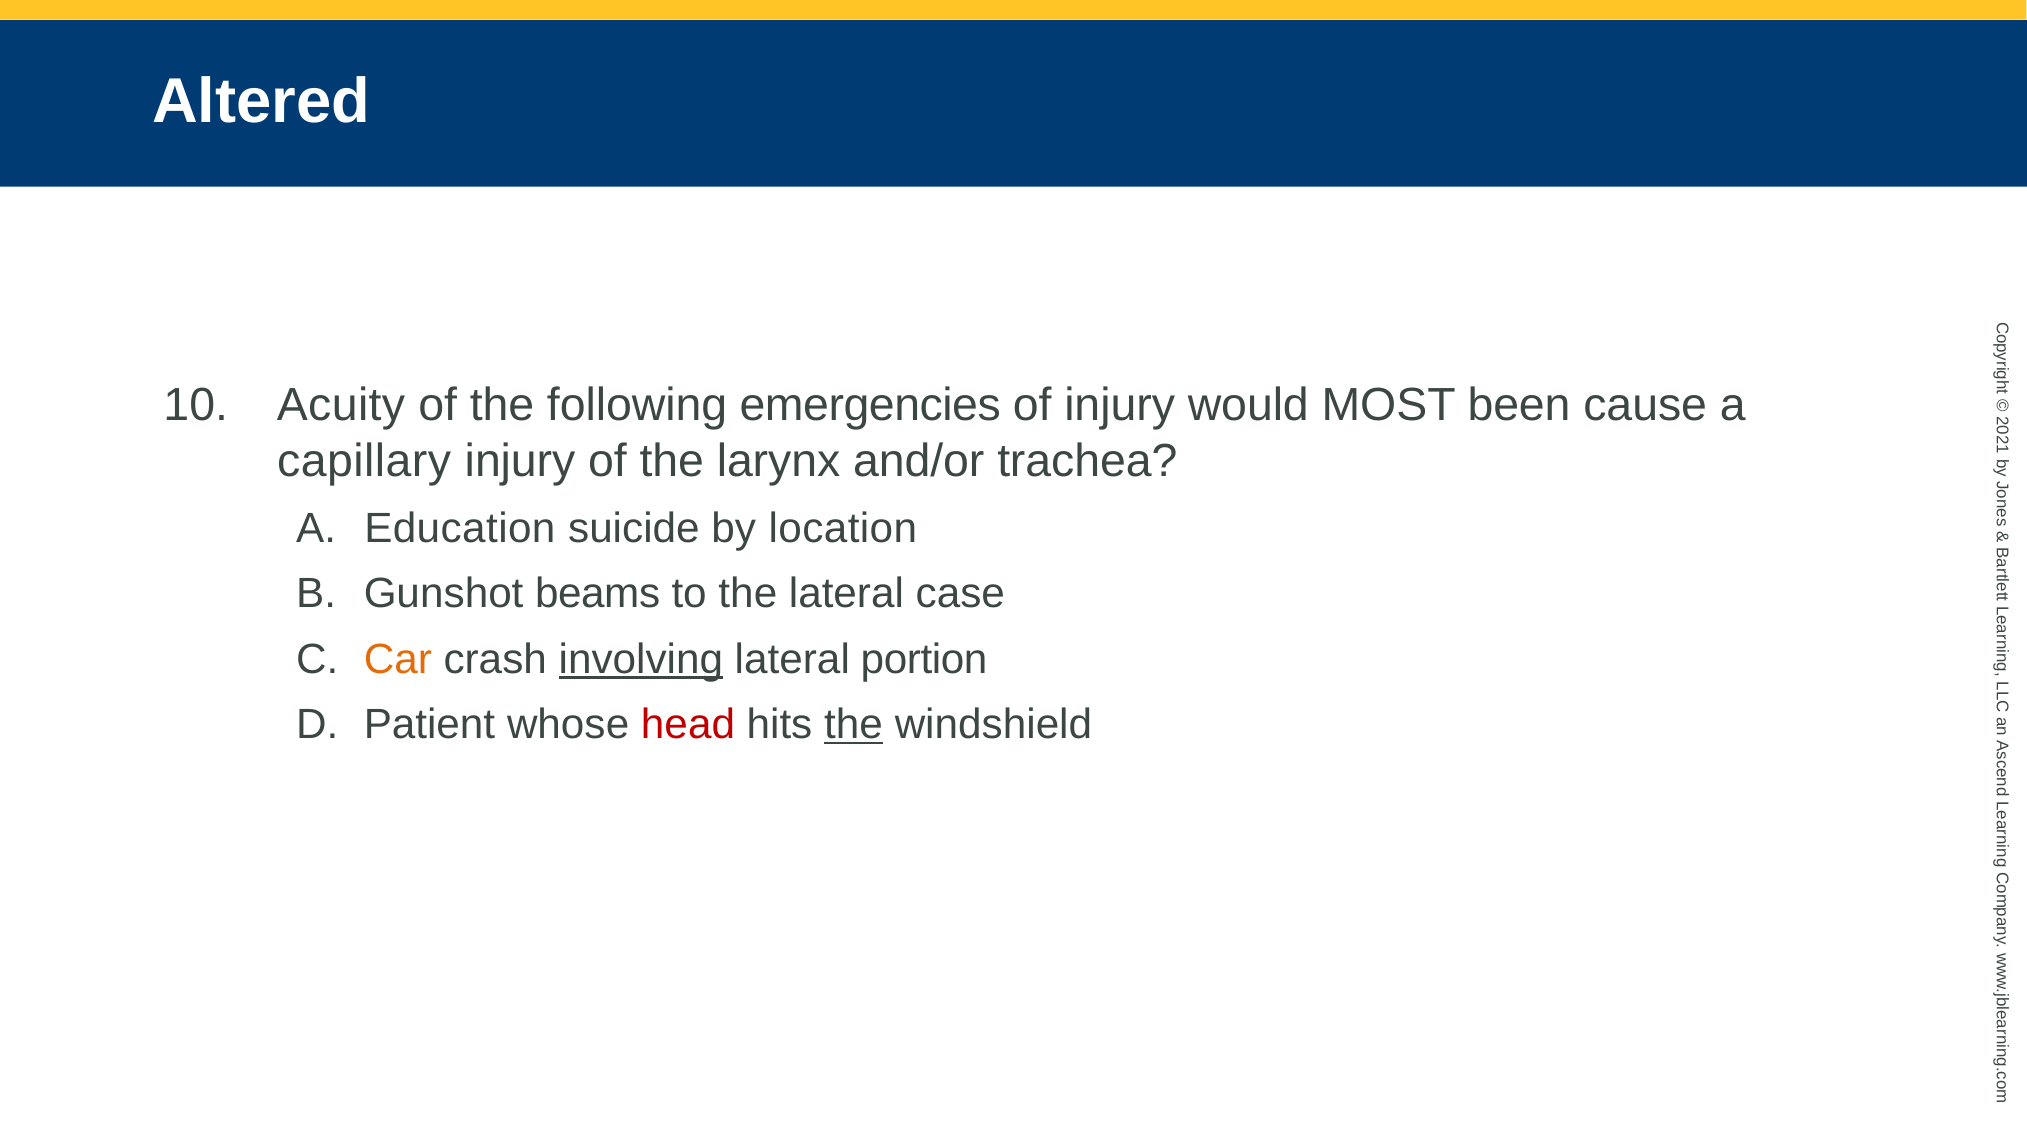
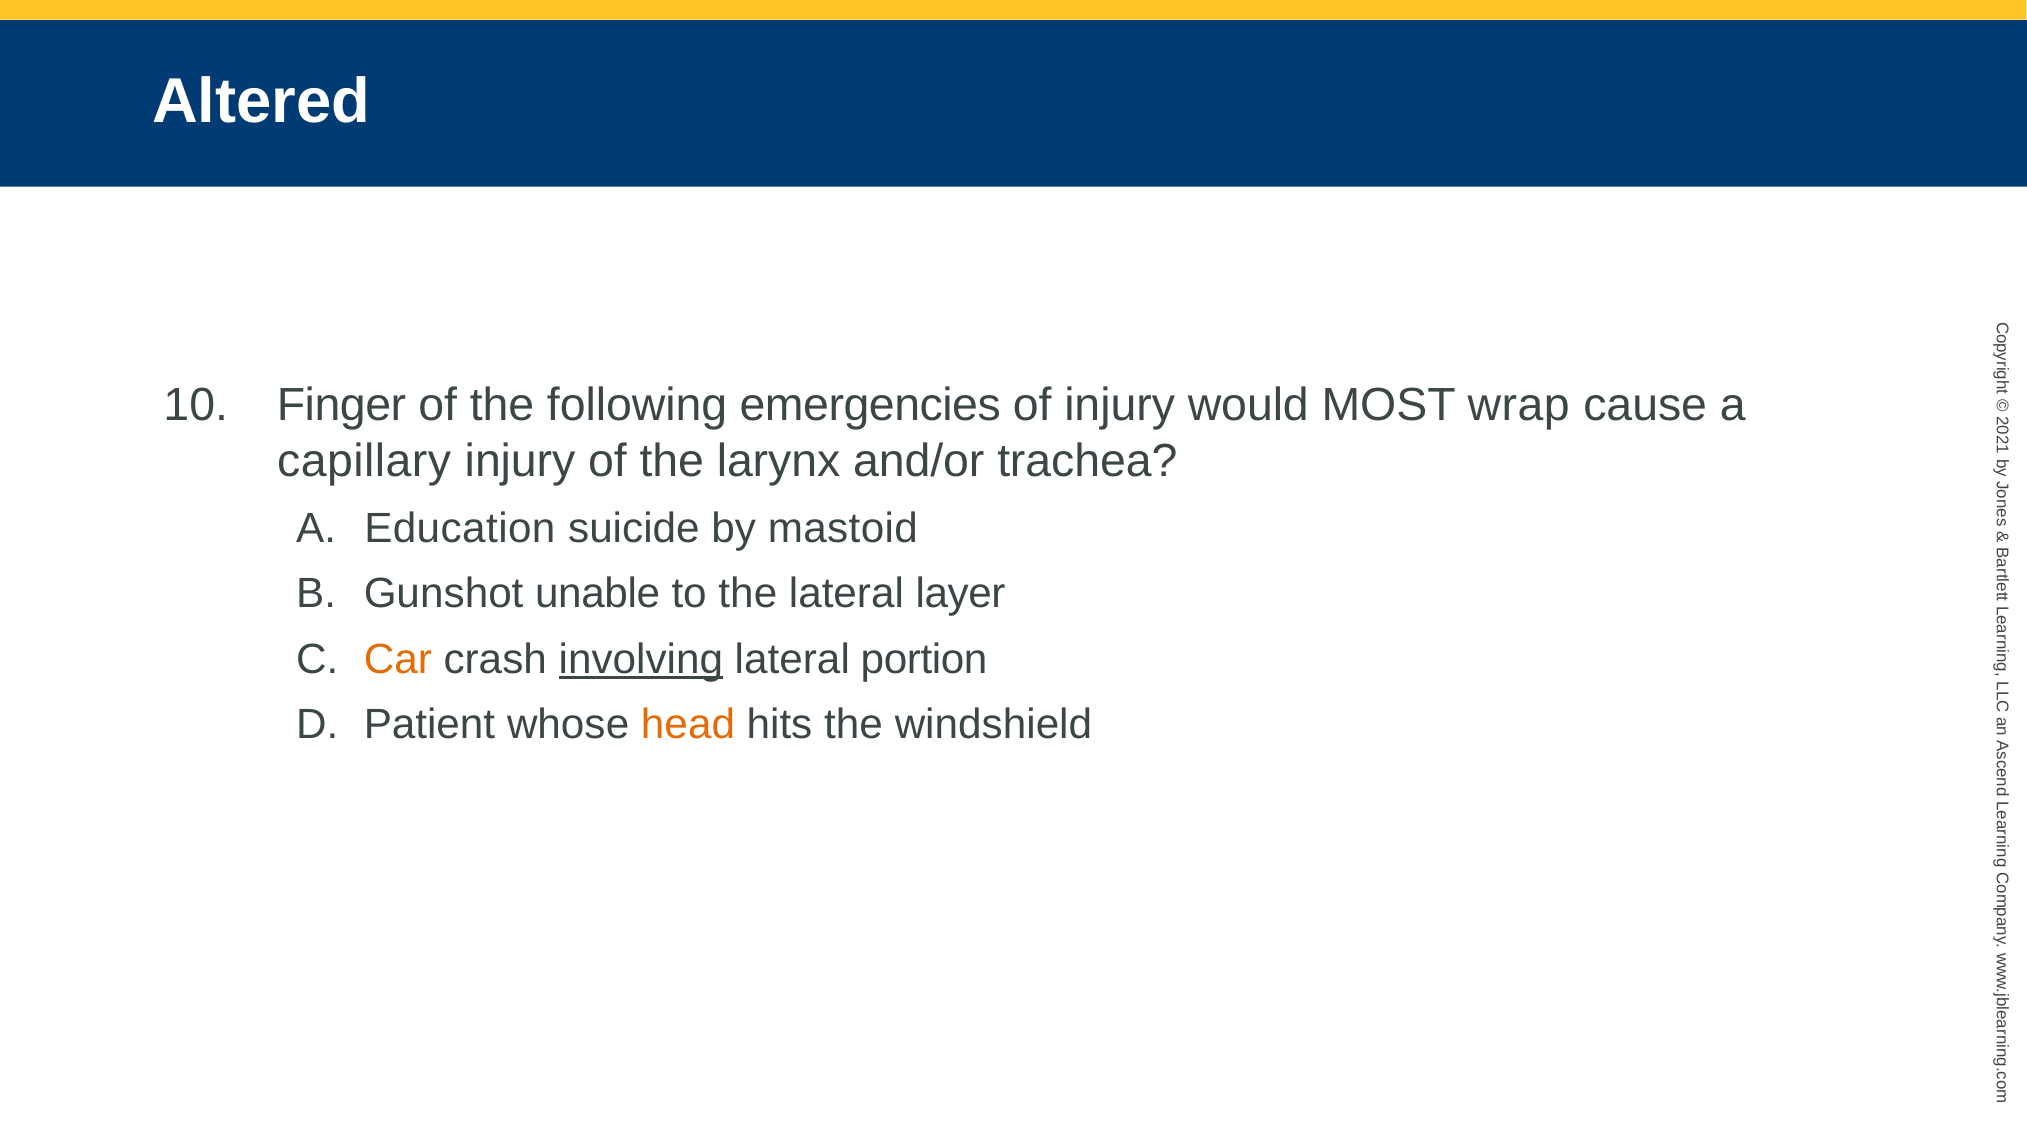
Acuity: Acuity -> Finger (341, 405)
been: been -> wrap (1519, 405)
location: location -> mastoid (843, 528)
beams: beams -> unable (598, 594)
case: case -> layer (961, 594)
head colour: red -> orange (688, 725)
the underline: present -> none (854, 725)
